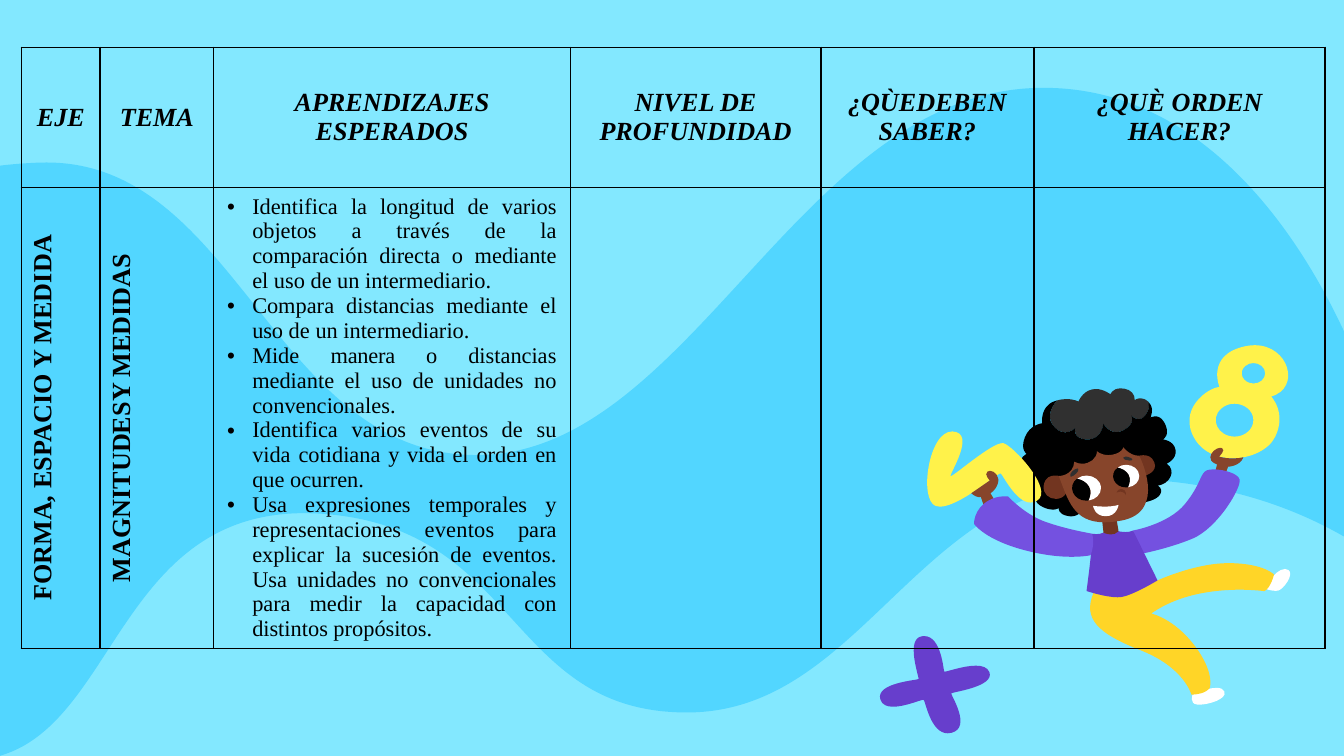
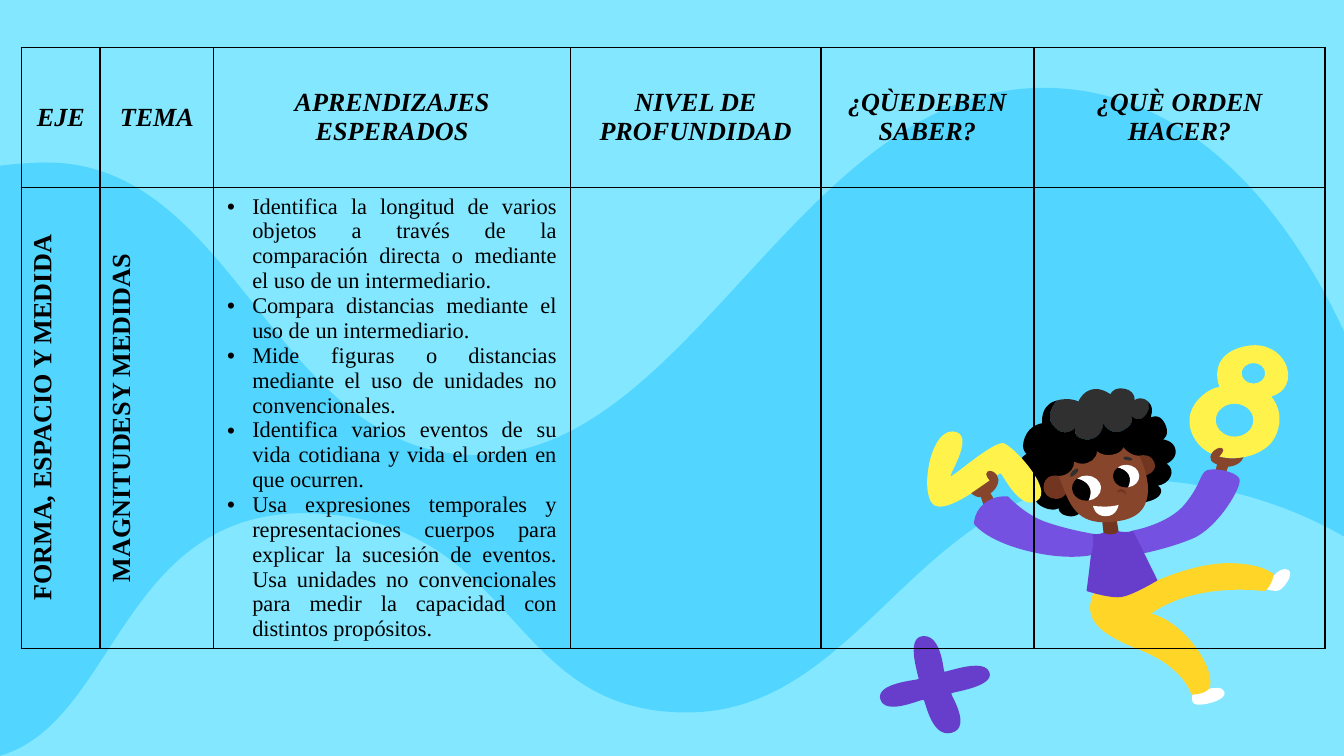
manera: manera -> figuras (363, 356)
representaciones eventos: eventos -> cuerpos (460, 530)
